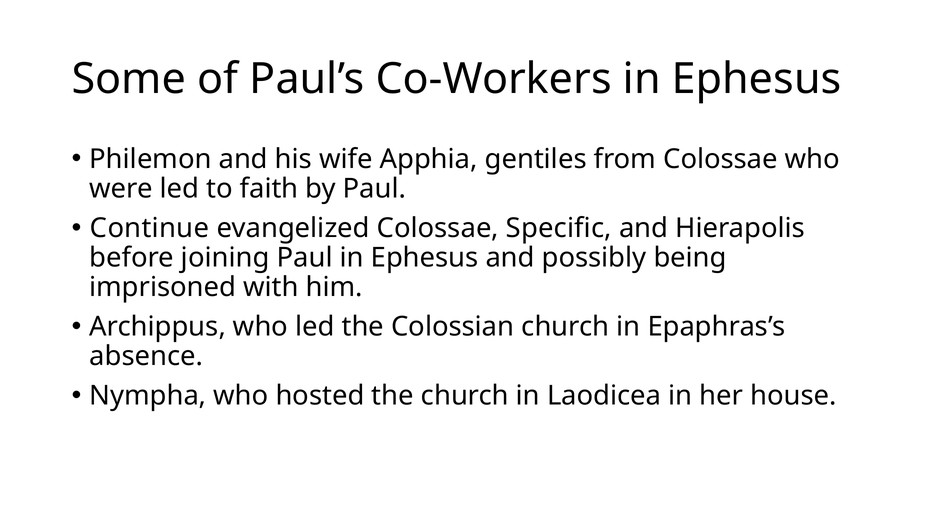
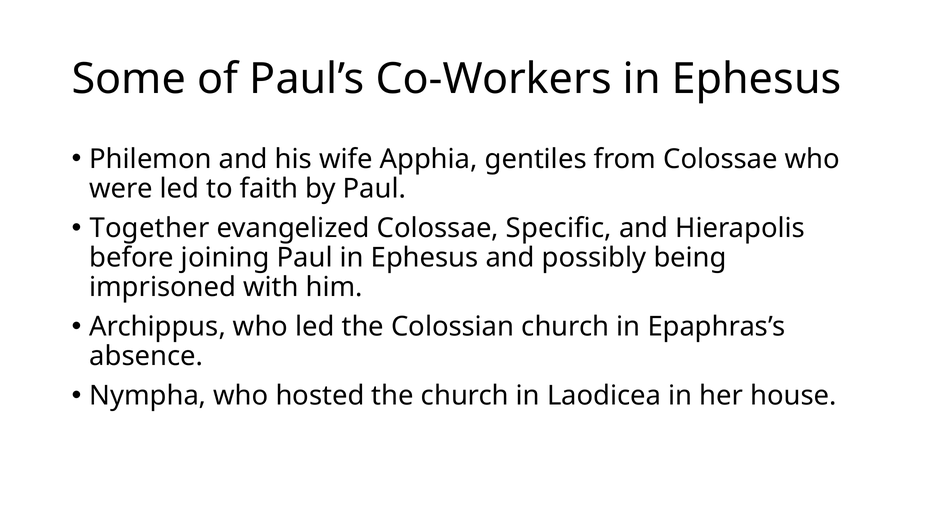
Continue: Continue -> Together (150, 228)
